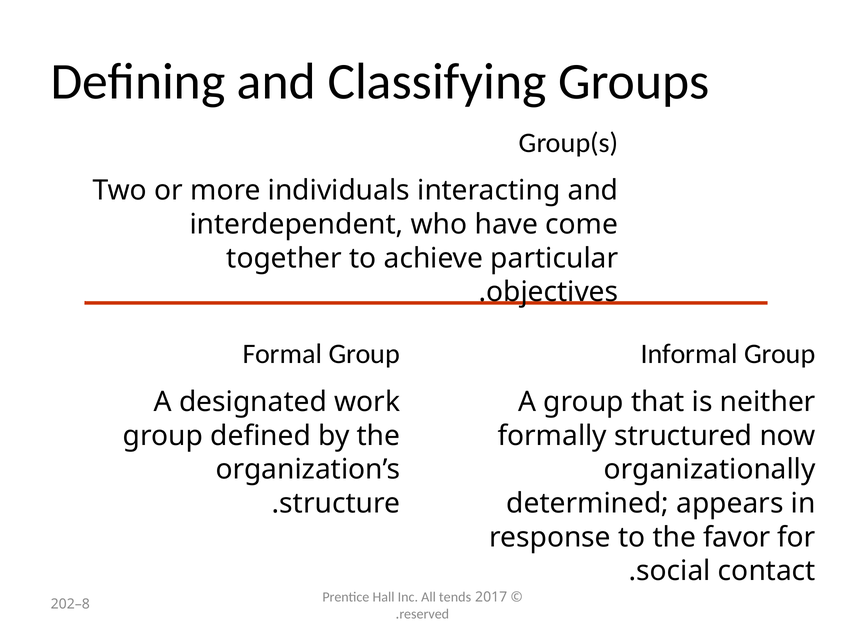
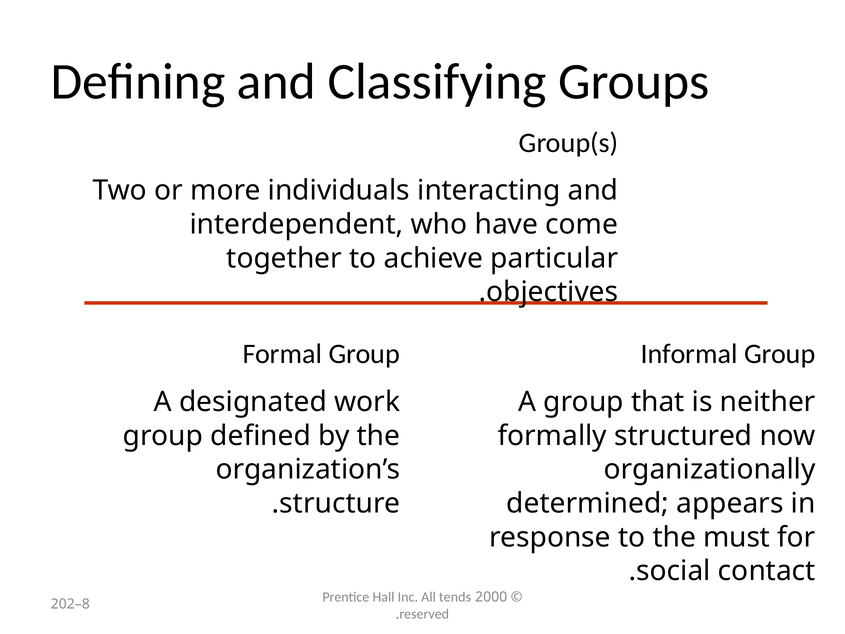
favor: favor -> must (737, 537)
2017: 2017 -> 2000 (491, 597)
